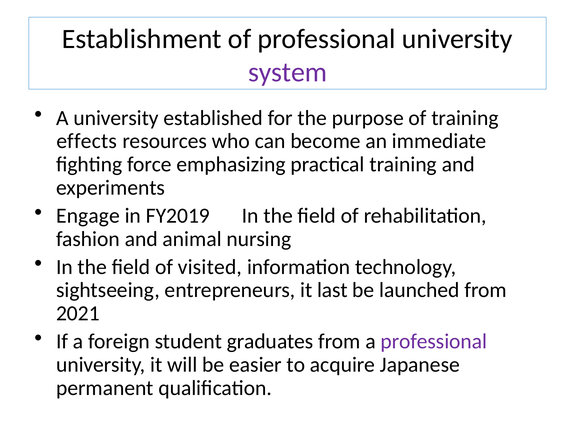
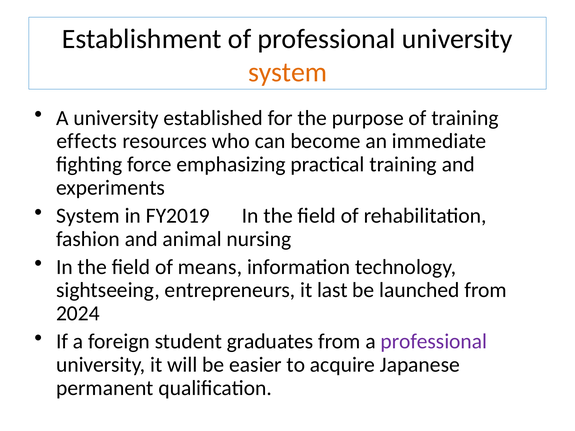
system colour: purple -> orange (288, 72)
Engage: Engage -> System (88, 216)
visited: visited -> means (210, 267)
2021: 2021 -> 2024 (78, 314)
